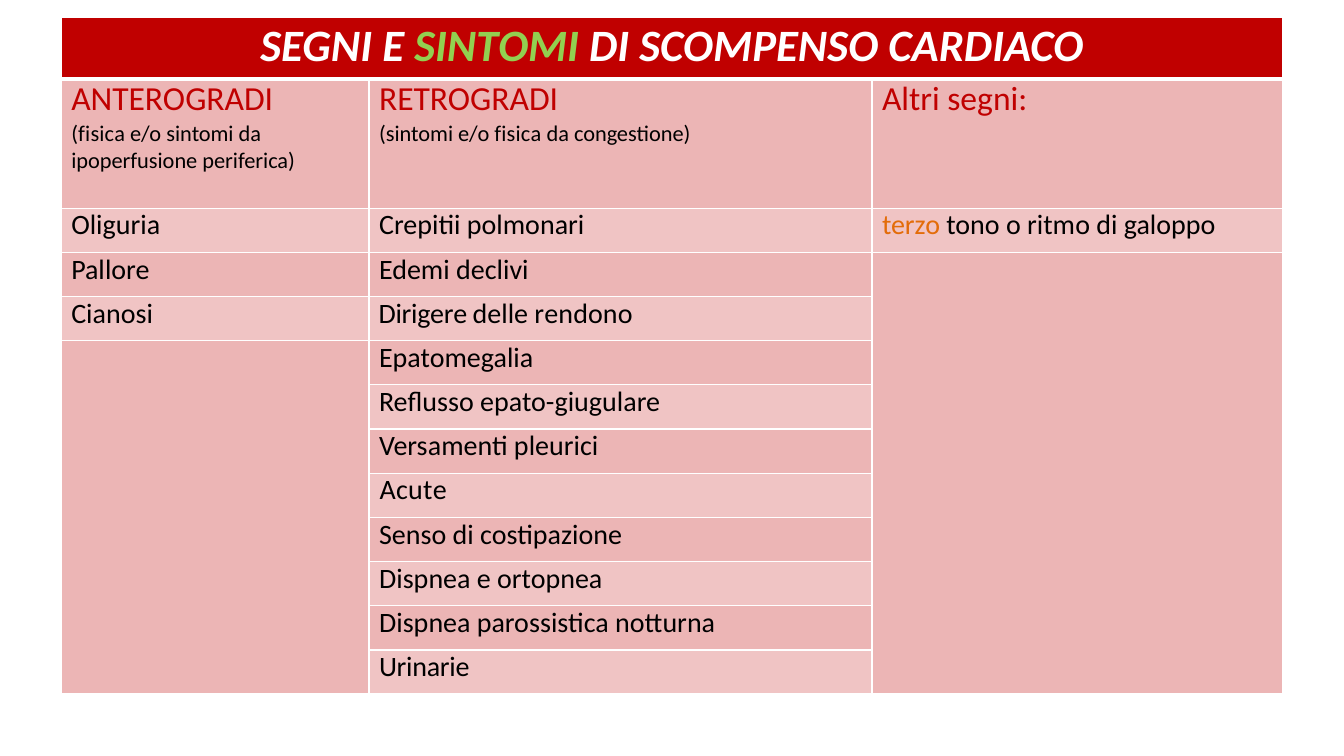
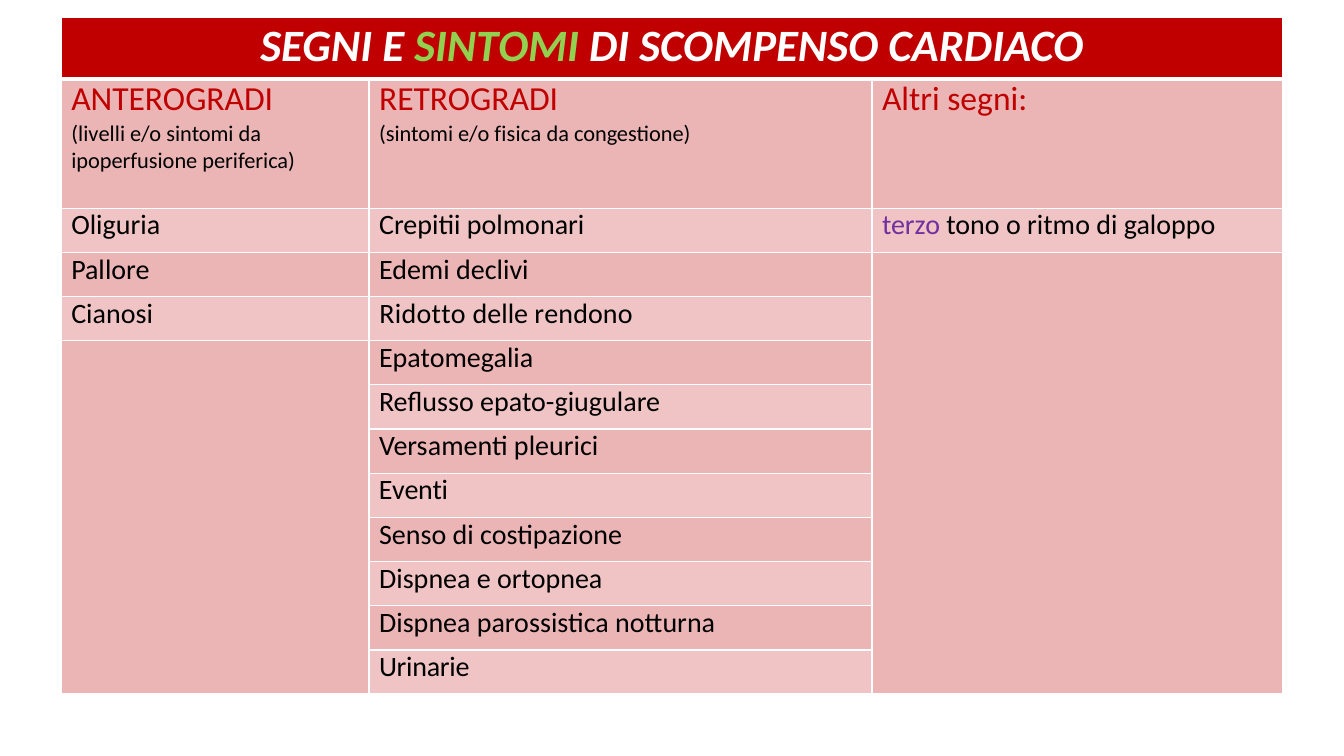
fisica: fisica -> livelli (98, 134)
terzo colour: orange -> purple (911, 226)
Dirigere: Dirigere -> Ridotto (423, 314)
Acute: Acute -> Eventi (413, 491)
